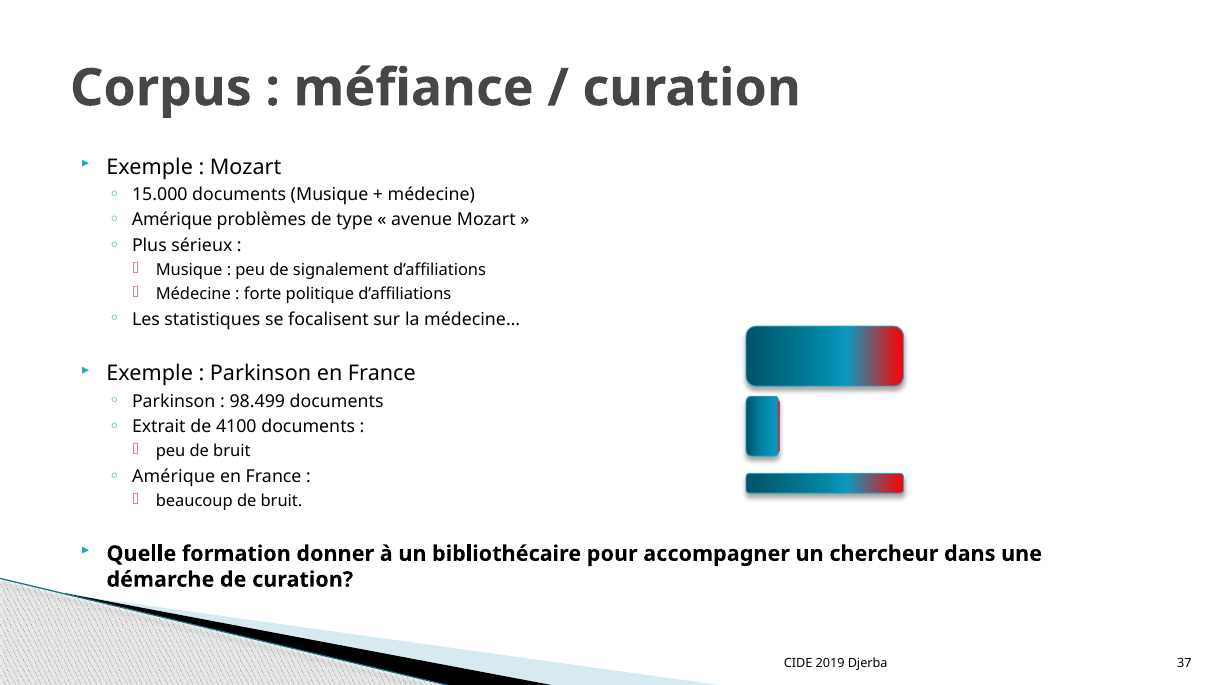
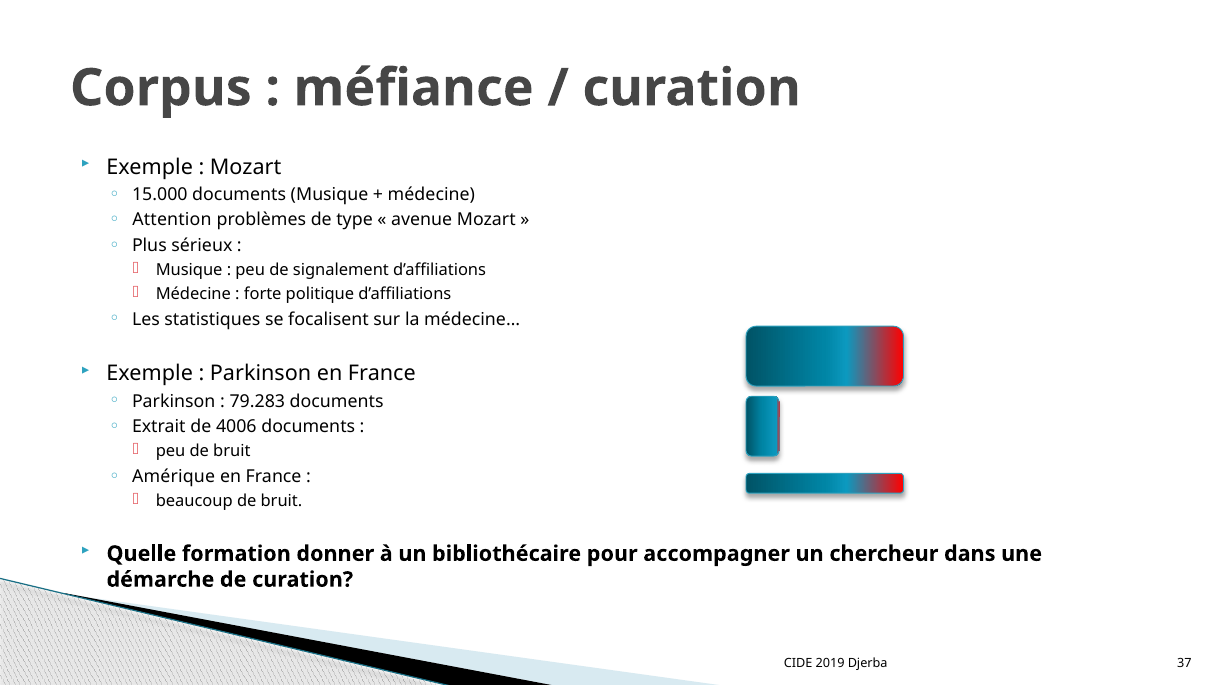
Amérique: Amérique -> Attention (172, 220)
98.499: 98.499 -> 79.283 (257, 401)
4100: 4100 -> 4006 (236, 427)
